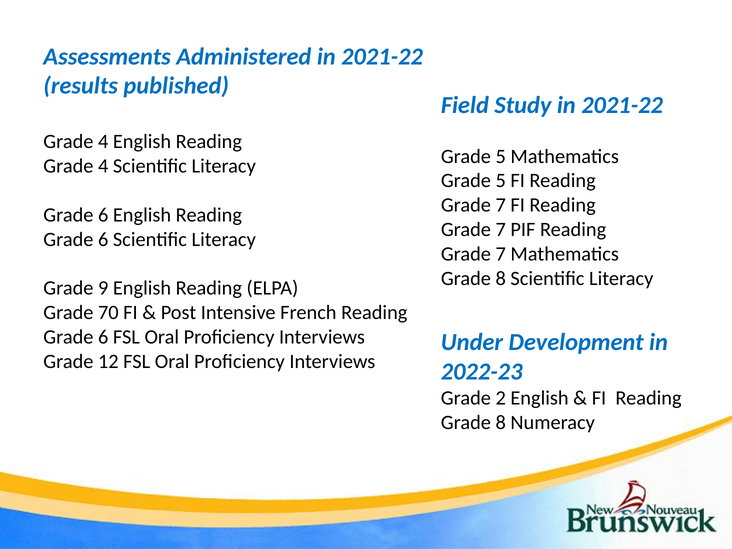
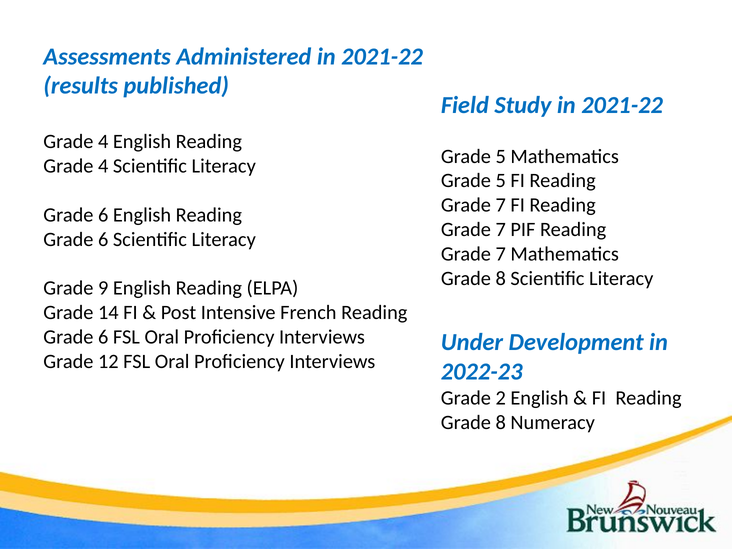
70: 70 -> 14 (108, 313)
